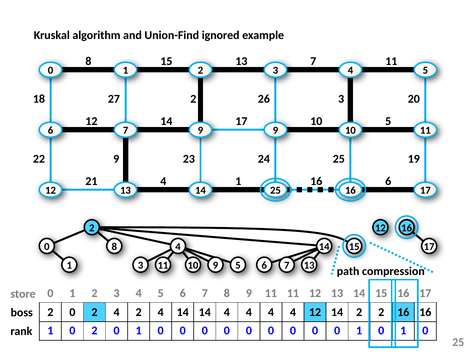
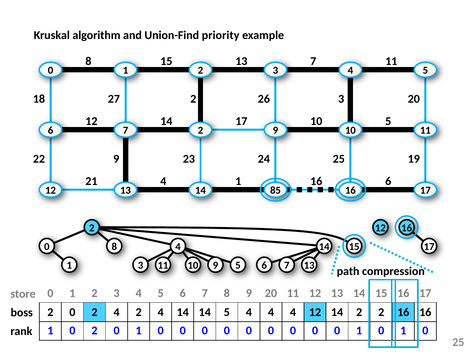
ignored: ignored -> priority (221, 35)
7 9: 9 -> 2 (200, 130)
14 25: 25 -> 85 (275, 190)
9 11: 11 -> 20 (271, 293)
14 4: 4 -> 5 (227, 312)
